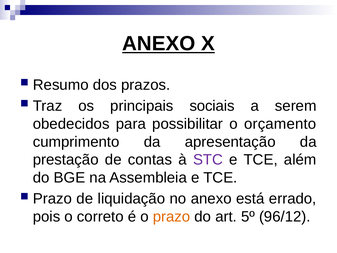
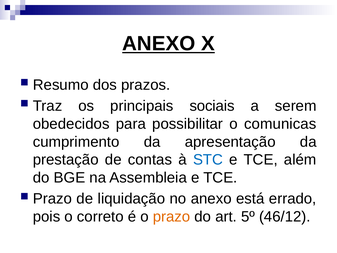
orçamento: orçamento -> comunicas (280, 124)
STC colour: purple -> blue (208, 160)
96/12: 96/12 -> 46/12 (285, 217)
